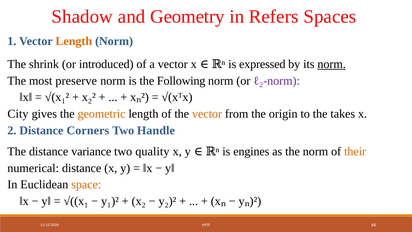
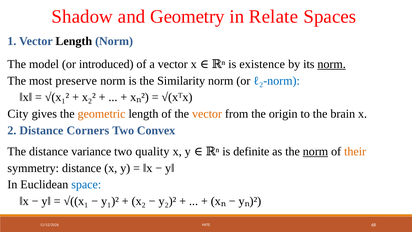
Refers: Refers -> Relate (274, 17)
Length colour: orange -> black (74, 41)
shrink: shrink -> model (44, 64)
expressed: expressed -> existence (262, 64)
Following: Following -> Similarity (181, 81)
ℓ₂-norm colour: purple -> blue (277, 81)
takes: takes -> brain (343, 114)
Handle: Handle -> Convex (156, 130)
engines: engines -> definite (251, 151)
norm underline: none -> present (315, 151)
numerical: numerical -> symmetry (33, 168)
space colour: orange -> blue (86, 184)
